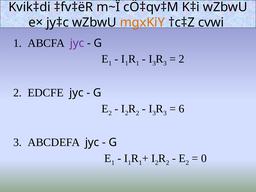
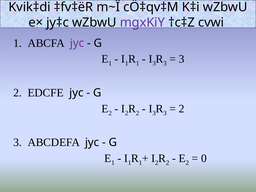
mgxKiY colour: orange -> purple (142, 22)
2: 2 -> 3 (182, 59)
6: 6 -> 2 (182, 109)
